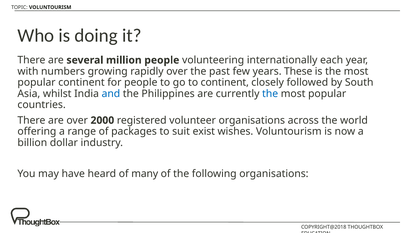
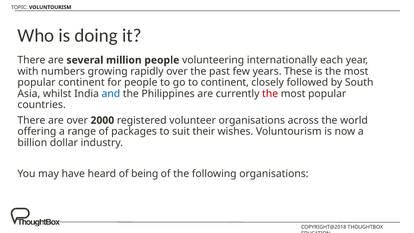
the colour: blue -> red (270, 94)
exist: exist -> their (204, 131)
many: many -> being (145, 174)
